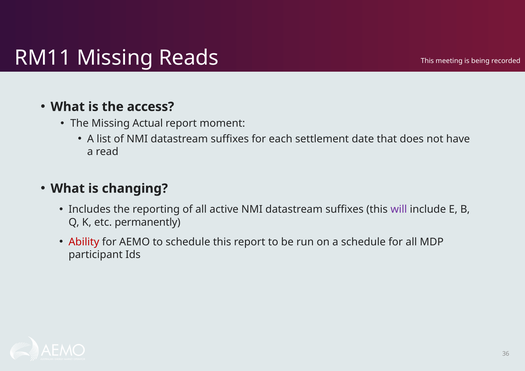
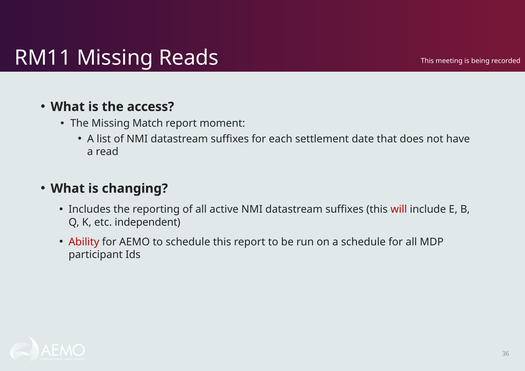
Actual: Actual -> Match (148, 124)
will colour: purple -> red (399, 210)
permanently: permanently -> independent (148, 222)
